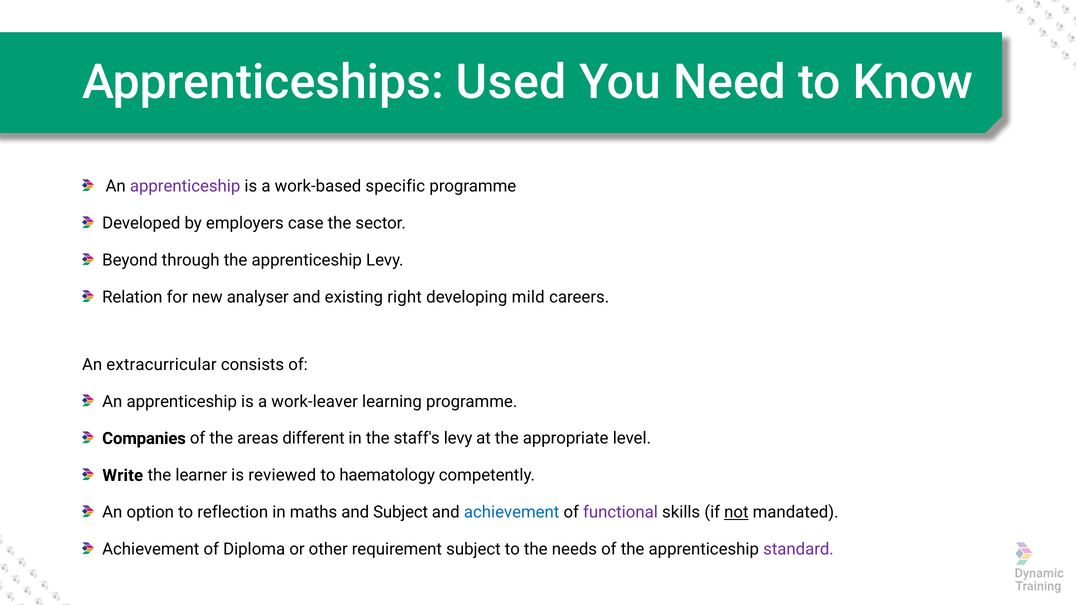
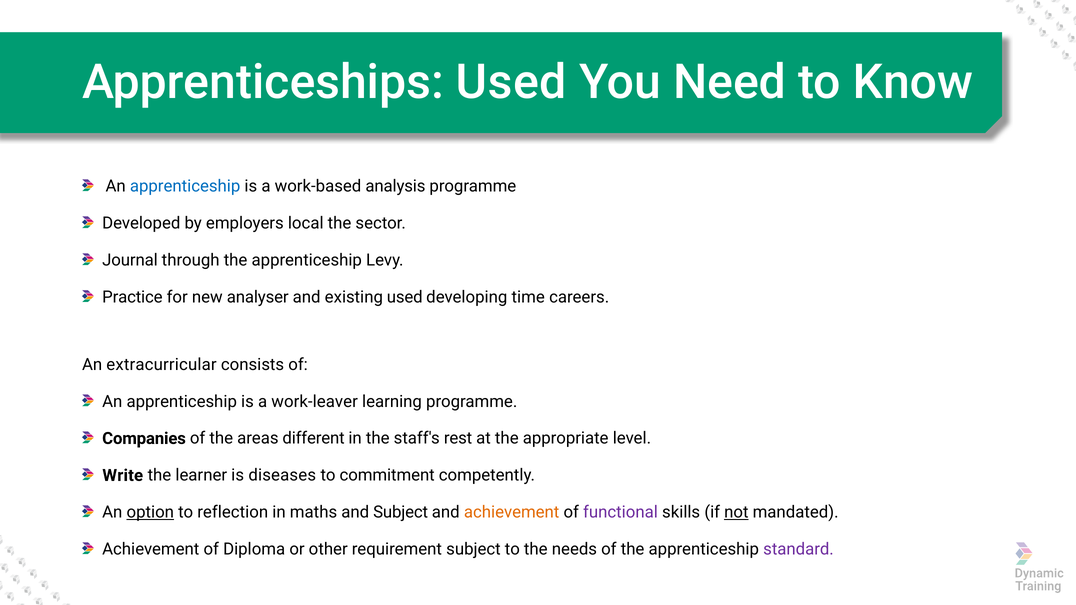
apprenticeship colour: purple -> blue (185, 186)
specific: specific -> analysis (395, 186)
case: case -> local (306, 223)
Beyond: Beyond -> Journal (130, 260)
Relation: Relation -> Practice (132, 297)
existing right: right -> used (405, 297)
mild: mild -> time (528, 297)
staff's levy: levy -> rest (458, 439)
reviewed: reviewed -> diseases (282, 476)
haematology: haematology -> commitment (387, 476)
option underline: none -> present (150, 513)
achievement colour: blue -> orange (512, 513)
